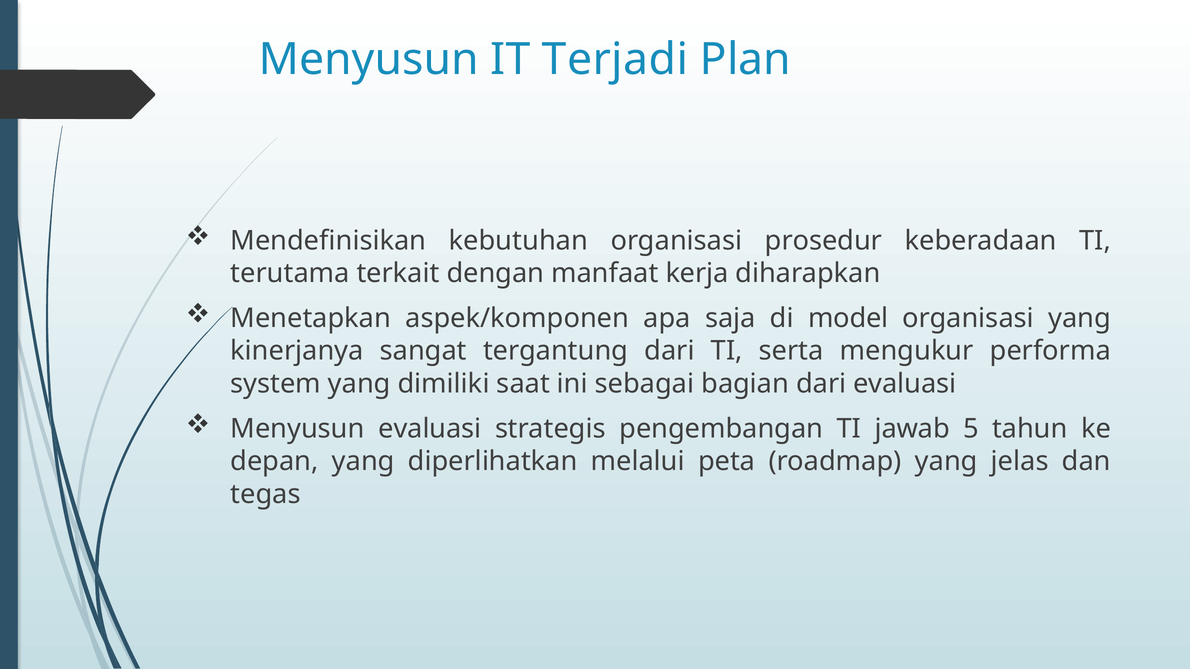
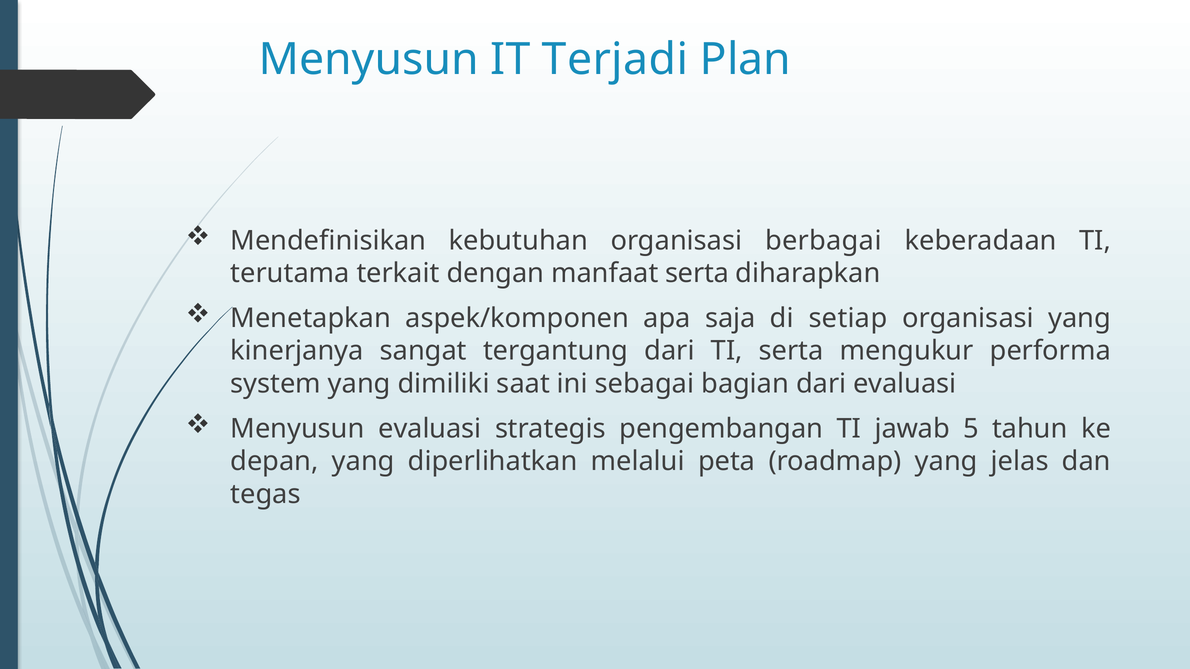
prosedur: prosedur -> berbagai (823, 241)
manfaat kerja: kerja -> serta (697, 273)
model: model -> setiap (848, 318)
